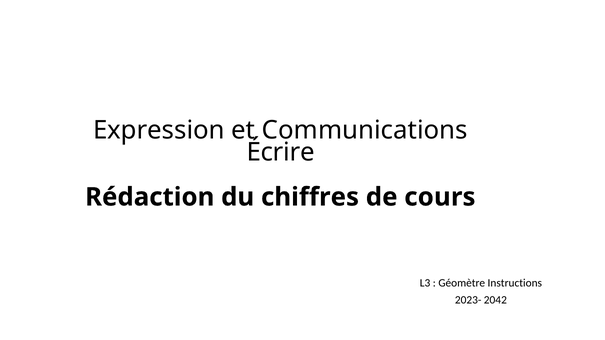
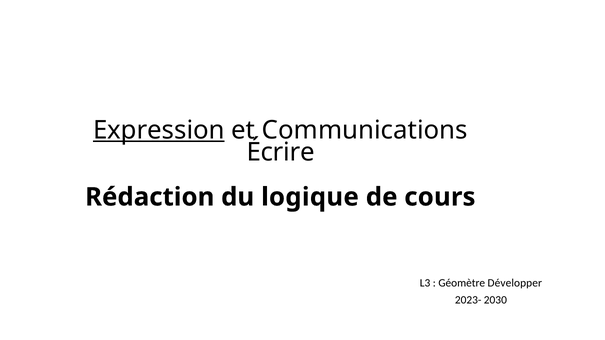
Expression underline: none -> present (159, 130)
chiffres: chiffres -> logique (310, 197)
Instructions: Instructions -> Développer (515, 283)
2042: 2042 -> 2030 (495, 300)
